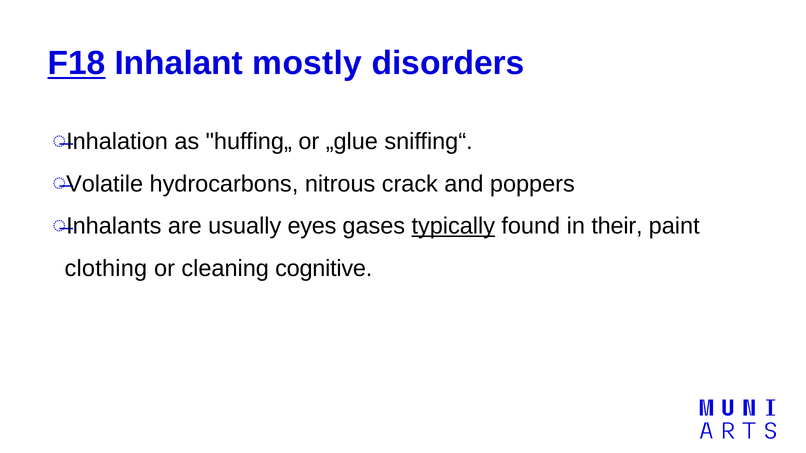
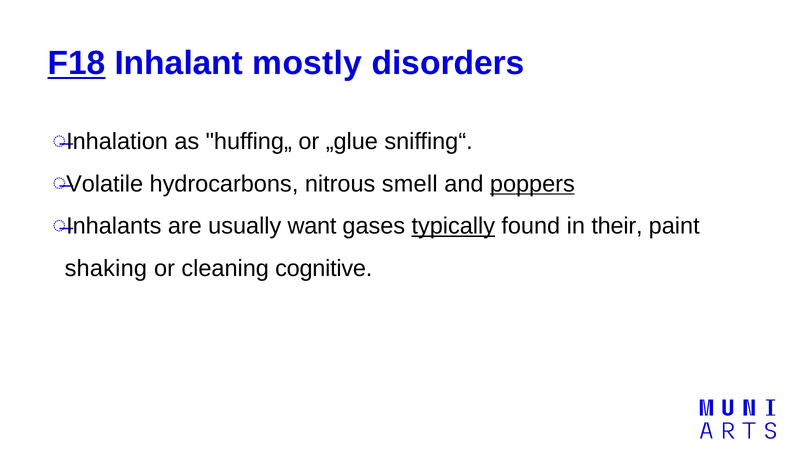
crack: crack -> smell (410, 184)
poppers underline: none -> present (532, 184)
eyes: eyes -> want (312, 226)
clothing: clothing -> shaking (106, 269)
